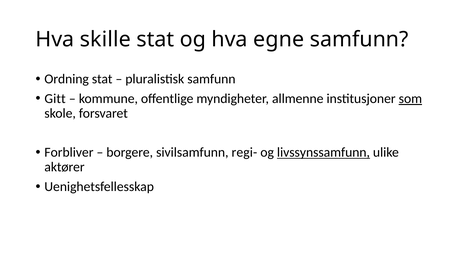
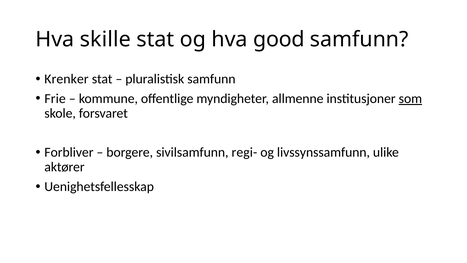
egne: egne -> good (279, 39)
Ordning: Ordning -> Krenker (67, 79)
Gitt: Gitt -> Frie (55, 98)
livssynssamfunn underline: present -> none (323, 152)
